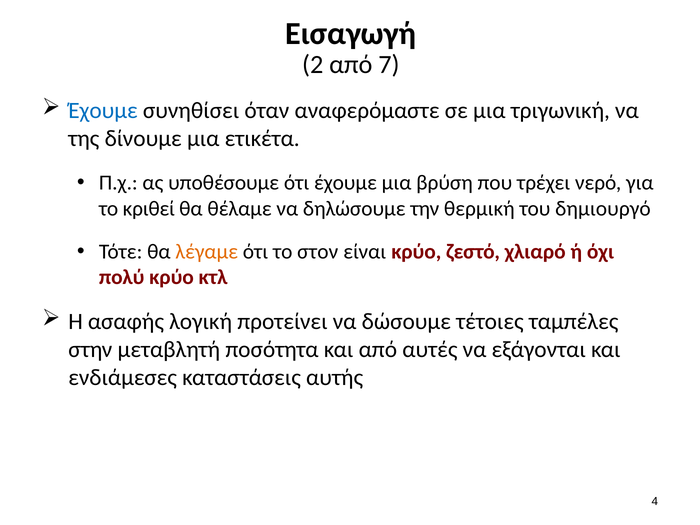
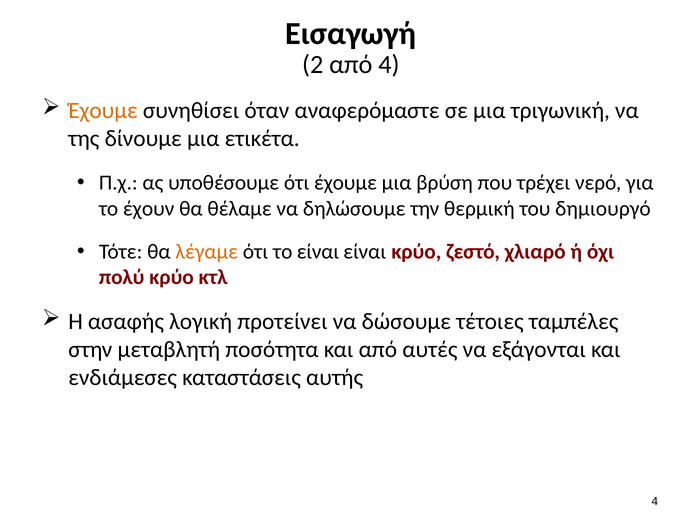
από 7: 7 -> 4 (389, 65)
Έχουμε colour: blue -> orange (103, 111)
κριθεί: κριθεί -> έχουν (149, 209)
το στον: στον -> είναι (318, 252)
